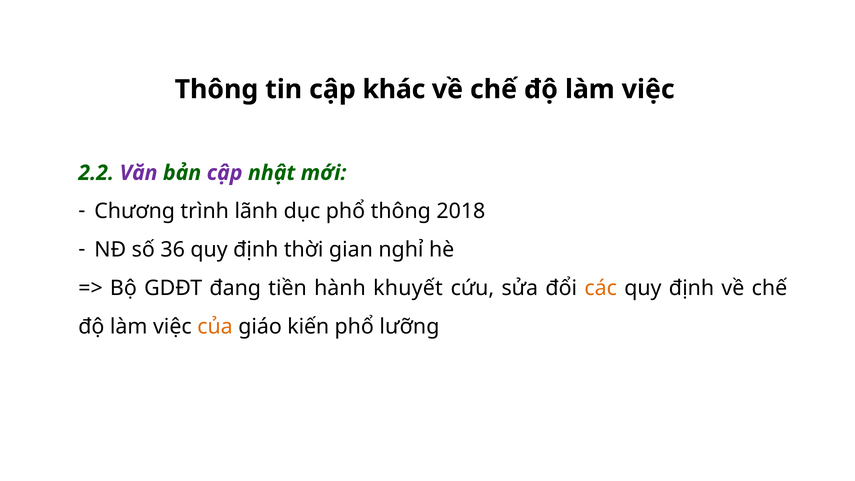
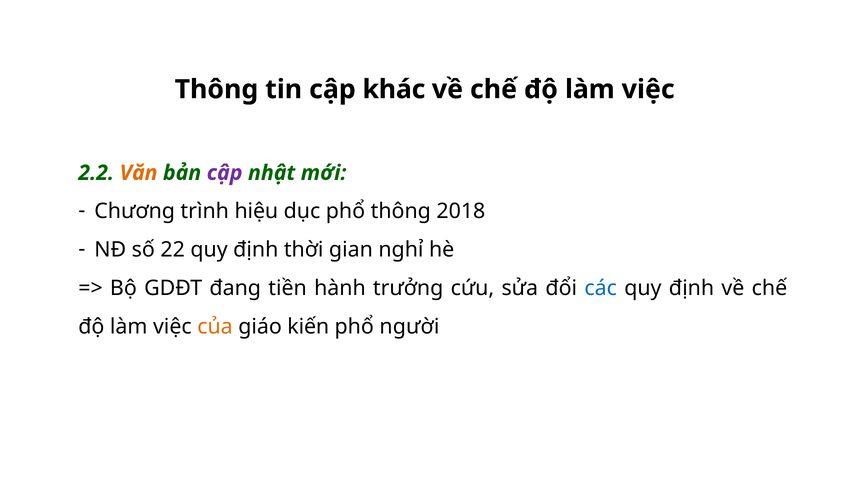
Văn colour: purple -> orange (139, 173)
lãnh: lãnh -> hiệu (256, 211)
36: 36 -> 22 (173, 250)
khuyết: khuyết -> trưởng (408, 288)
các colour: orange -> blue (601, 288)
lưỡng: lưỡng -> người (409, 327)
